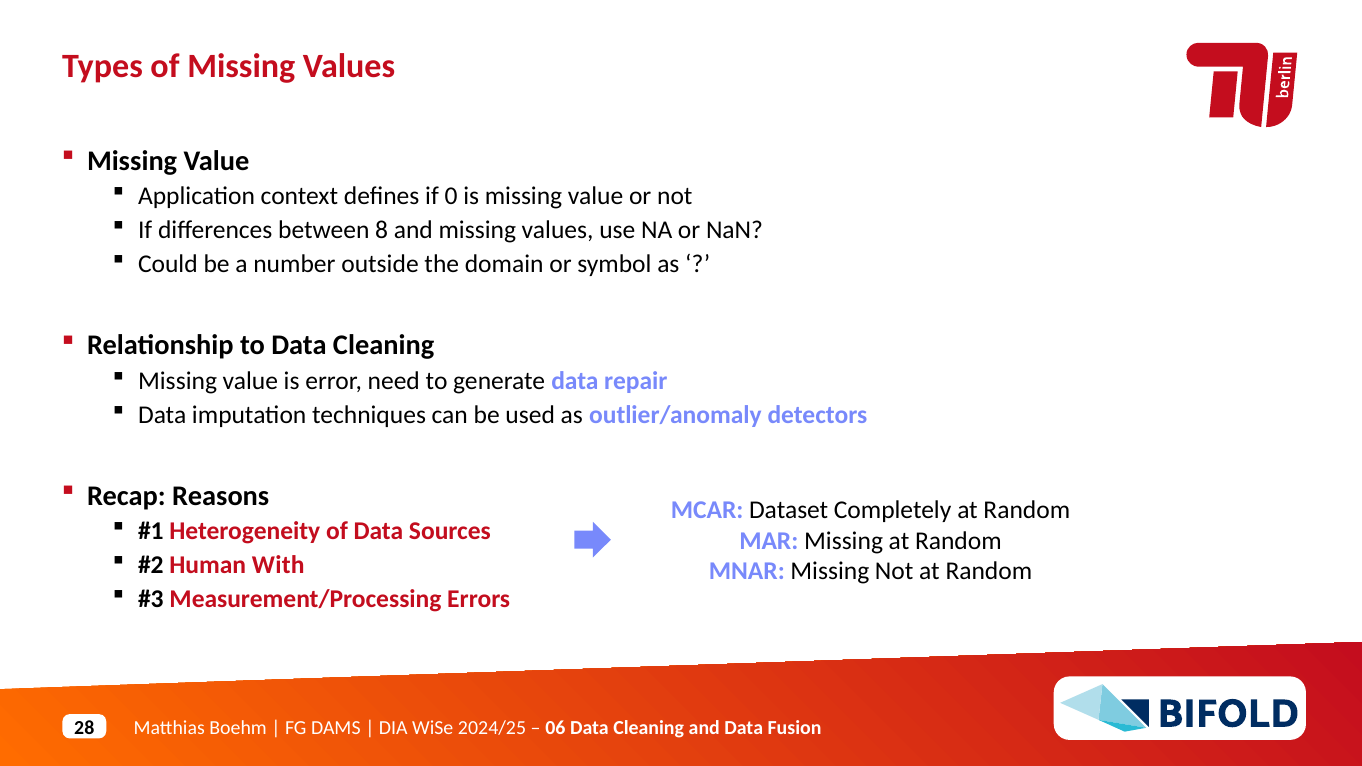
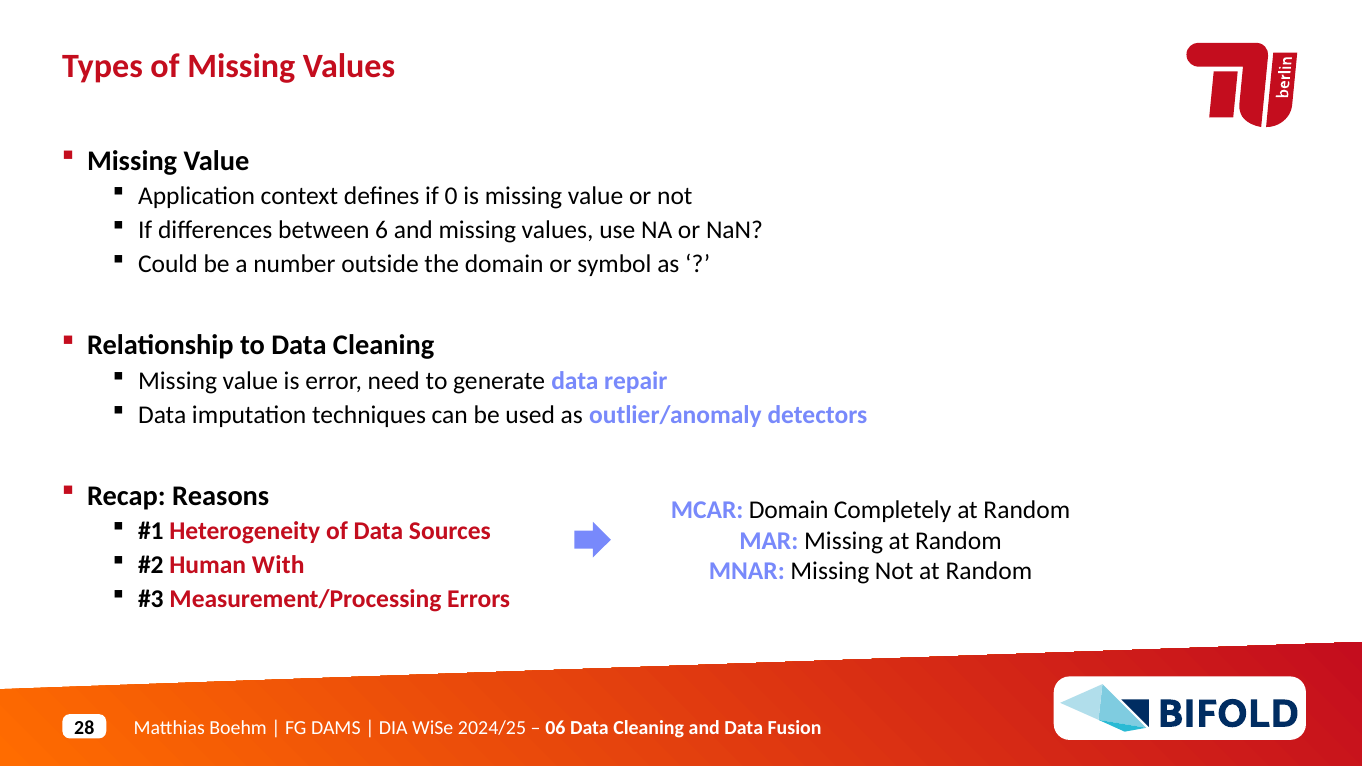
8: 8 -> 6 (382, 230)
MCAR Dataset: Dataset -> Domain (789, 510)
